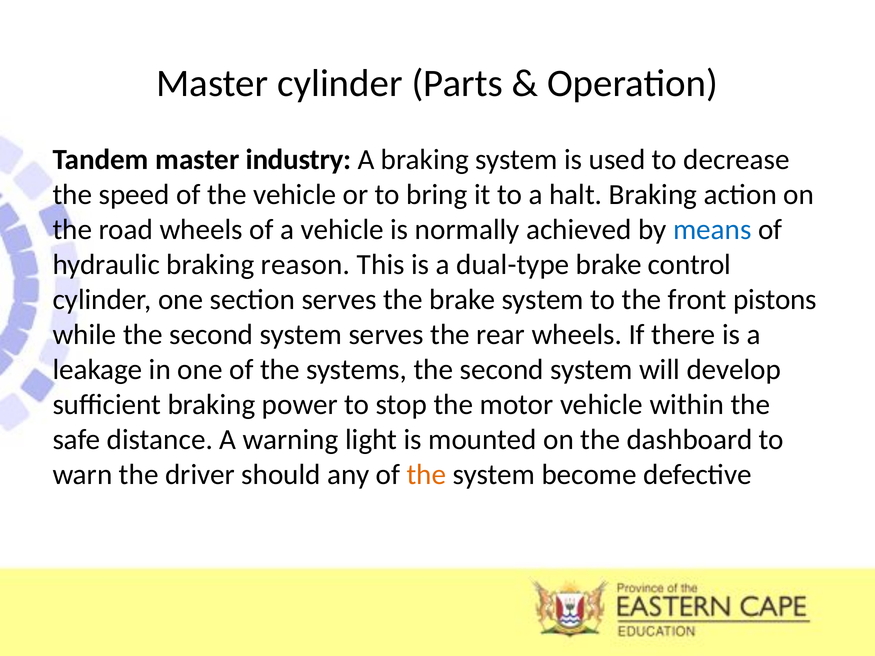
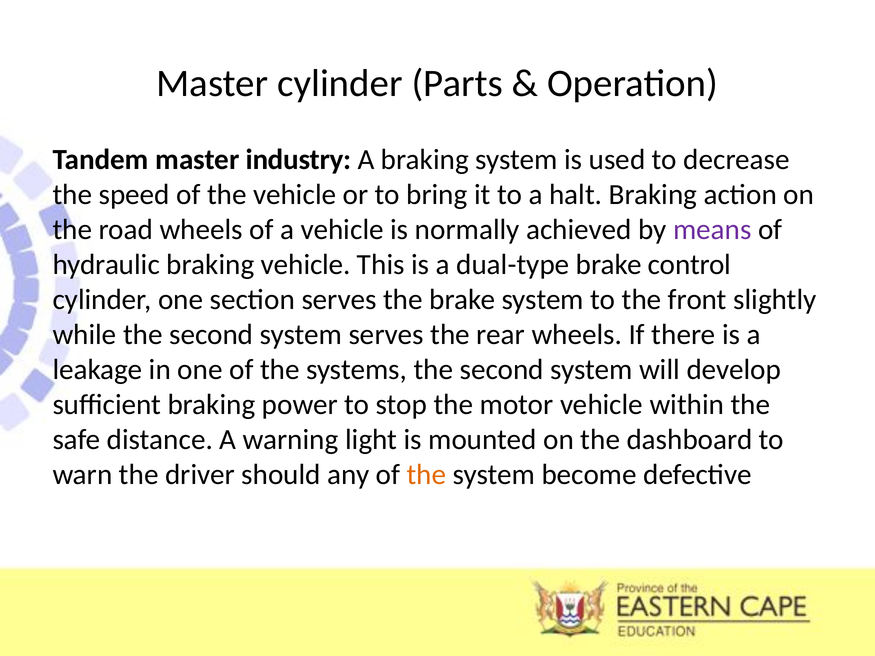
means colour: blue -> purple (712, 230)
braking reason: reason -> vehicle (306, 265)
pistons: pistons -> slightly (775, 300)
